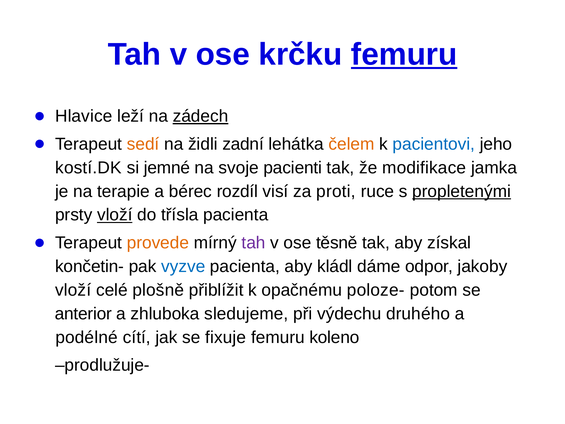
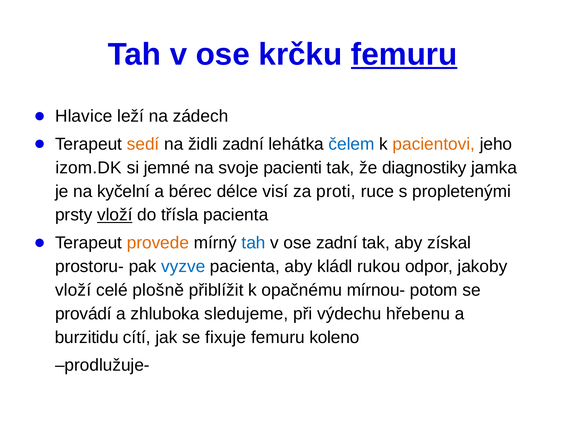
zádech underline: present -> none (201, 116)
čelem colour: orange -> blue (352, 144)
pacientovi colour: blue -> orange (434, 144)
kostí.DK: kostí.DK -> izom.DK (88, 168)
modifikace: modifikace -> diagnostiky (424, 168)
terapie: terapie -> kyčelní (124, 191)
rozdíl: rozdíl -> délce (237, 191)
propletenými underline: present -> none (462, 191)
tah colour: purple -> blue (254, 243)
ose těsně: těsně -> zadní (337, 243)
končetin-: končetin- -> prostoru- (90, 266)
dáme: dáme -> rukou (379, 266)
poloze-: poloze- -> mírnou- (376, 290)
anterior: anterior -> provádí (83, 314)
druhého: druhého -> hřebenu (418, 314)
podélné: podélné -> burzitidu (87, 337)
